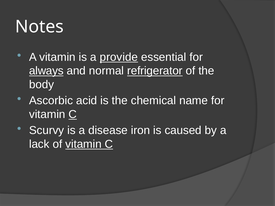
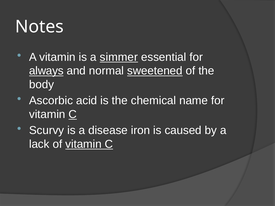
provide: provide -> simmer (119, 57)
refrigerator: refrigerator -> sweetened (155, 71)
